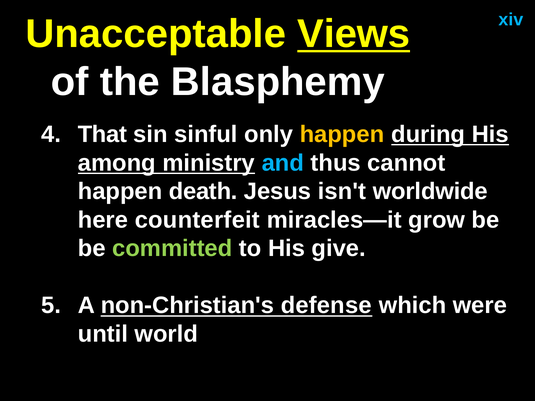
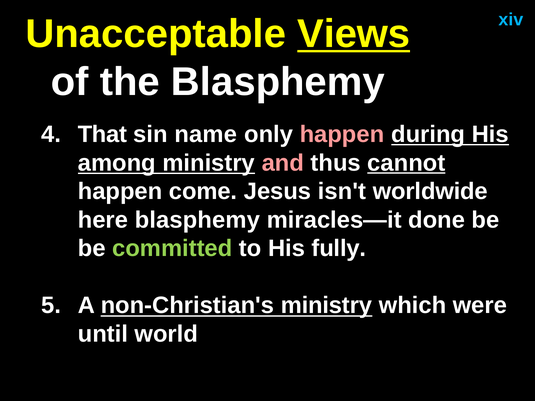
sinful: sinful -> name (206, 134)
happen colour: yellow -> pink (342, 134)
and colour: light blue -> pink (283, 163)
cannot underline: none -> present (406, 163)
death: death -> come (203, 192)
here counterfeit: counterfeit -> blasphemy (197, 220)
grow: grow -> done (437, 220)
give: give -> fully (339, 249)
non-Christian's defense: defense -> ministry (326, 306)
